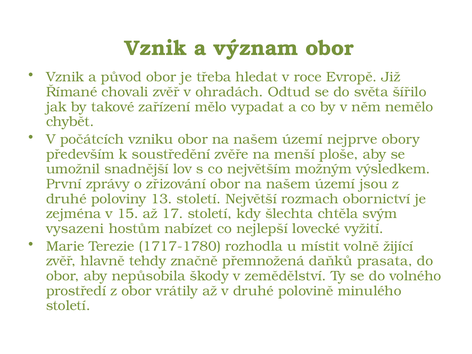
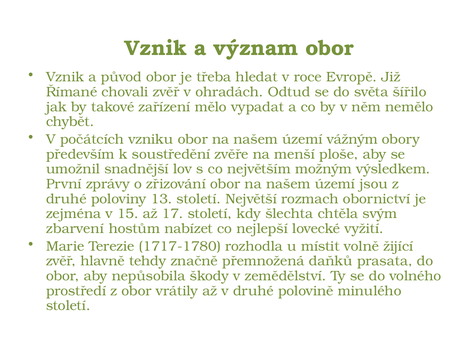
nejprve: nejprve -> vážným (352, 139)
vysazeni: vysazeni -> zbarvení (75, 229)
